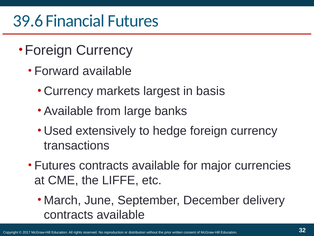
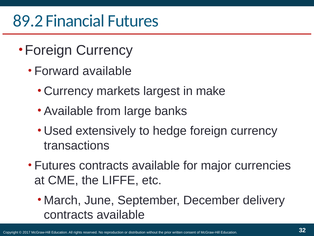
39.6: 39.6 -> 89.2 (28, 21)
basis: basis -> make (211, 91)
